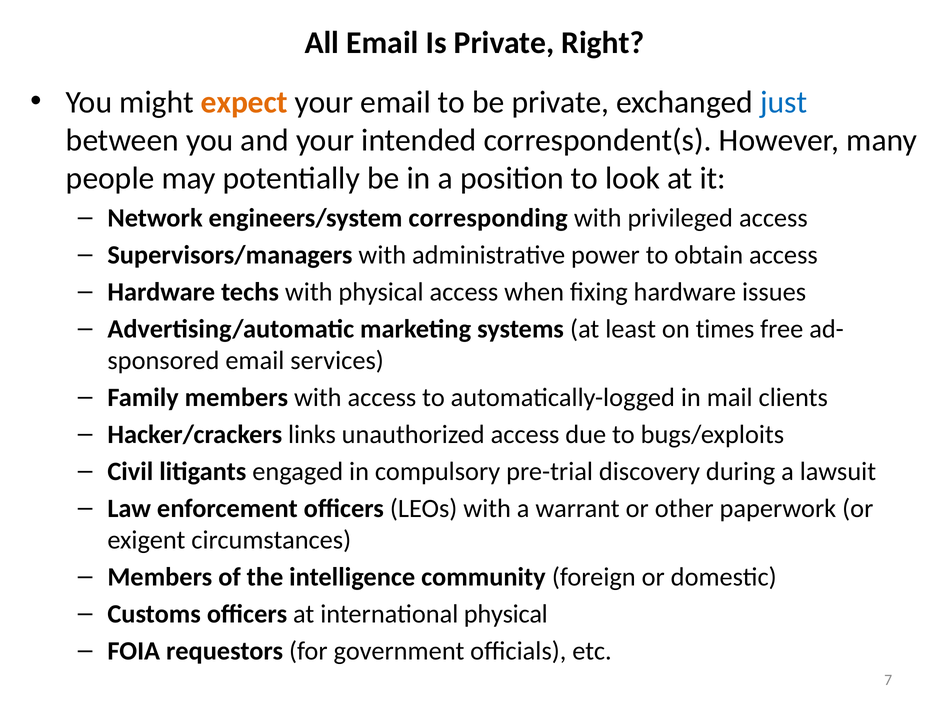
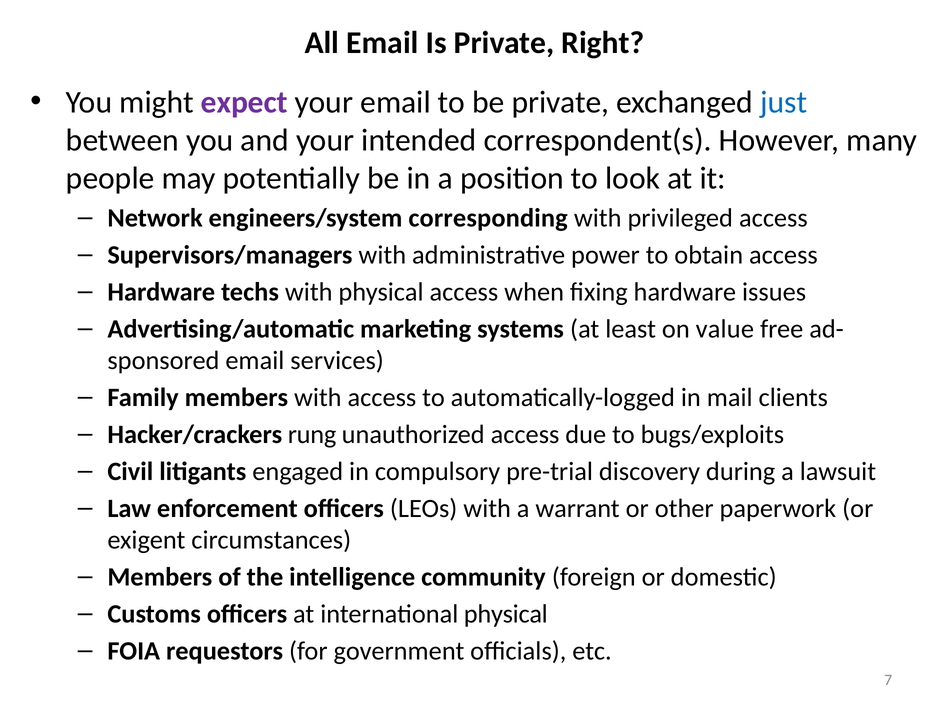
expect colour: orange -> purple (244, 102)
times: times -> value (725, 329)
links: links -> rung (312, 434)
